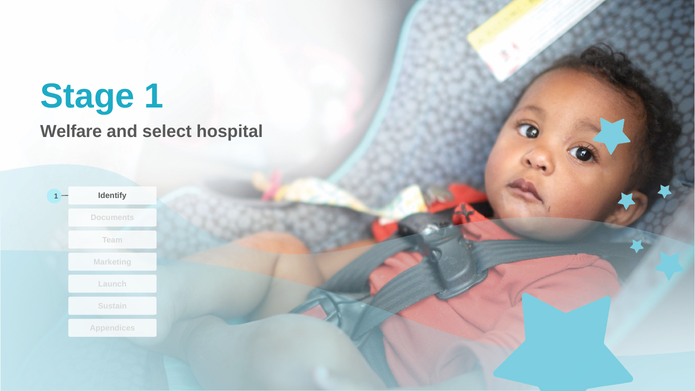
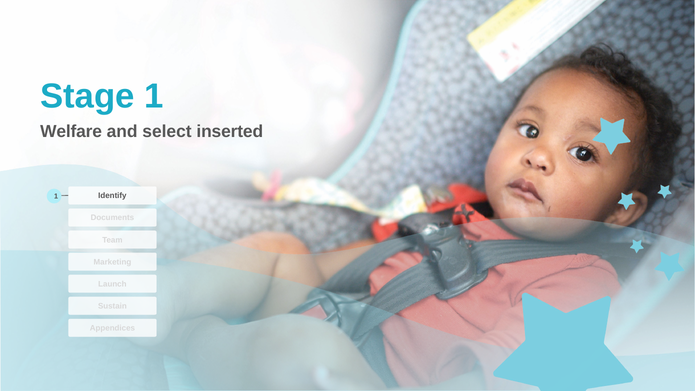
hospital: hospital -> inserted (230, 132)
